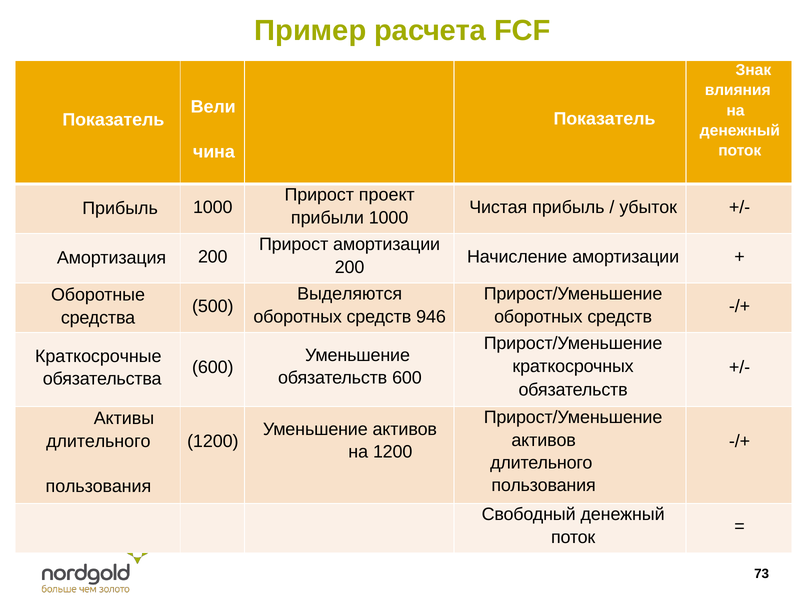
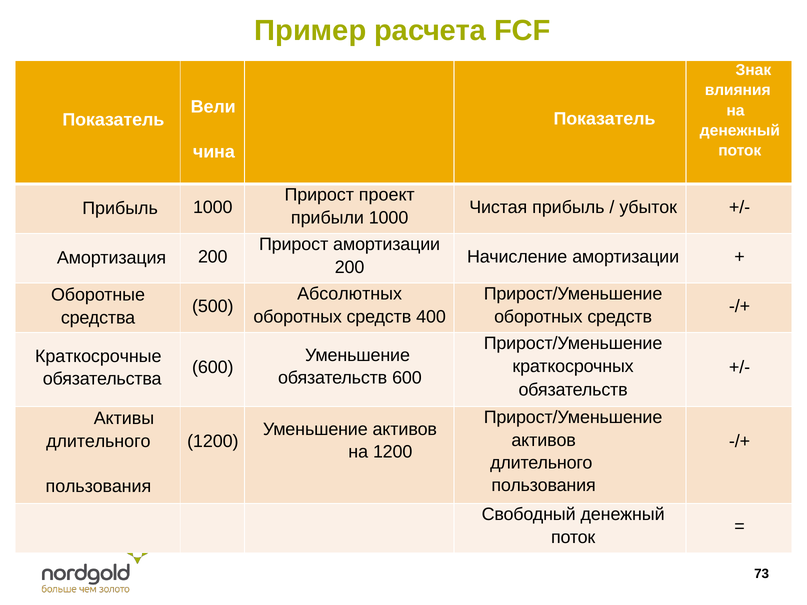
Выделяются: Выделяются -> Абсолютных (350, 294)
946: 946 -> 400 (431, 317)
